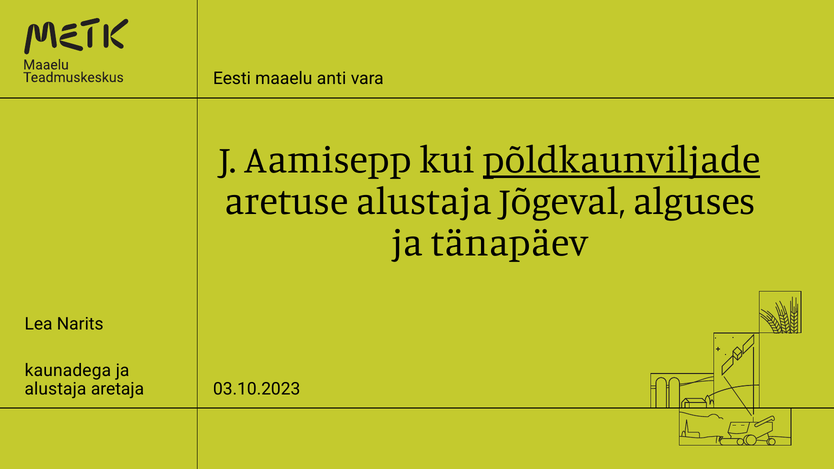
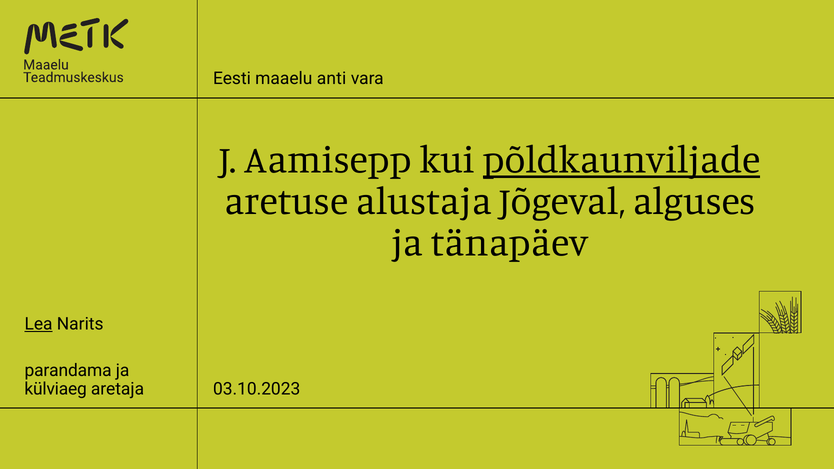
Lea underline: none -> present (39, 324)
kaunadega: kaunadega -> parandama (68, 370)
alustaja: alustaja -> külviaeg (56, 389)
